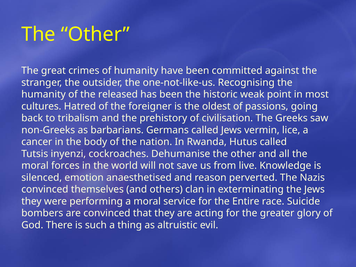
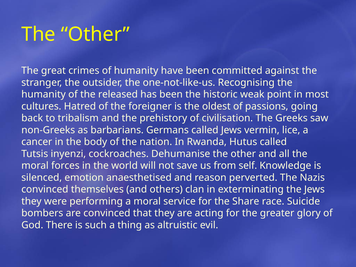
live: live -> self (248, 166)
Entire: Entire -> Share (246, 201)
